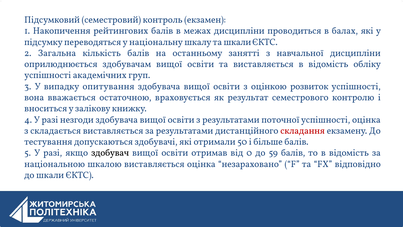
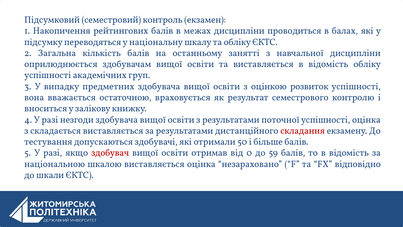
та шкали: шкали -> обліку (237, 42)
опитування: опитування -> предметних (108, 86)
здобувач colour: black -> red (110, 153)
